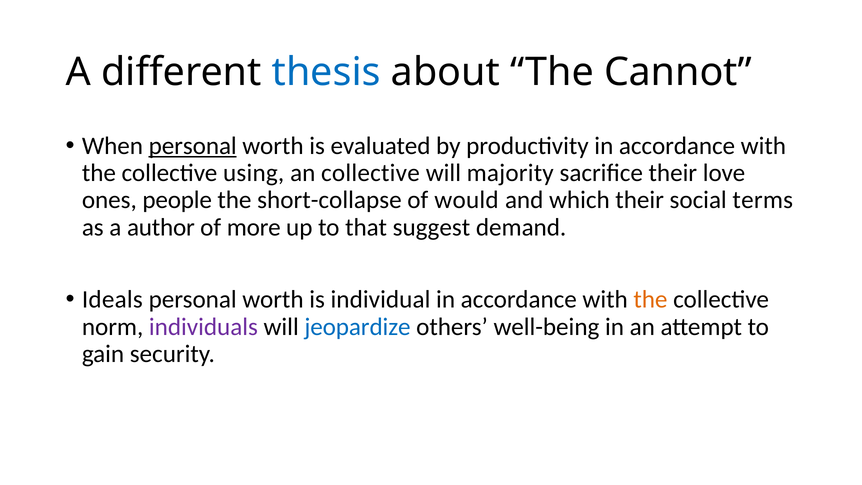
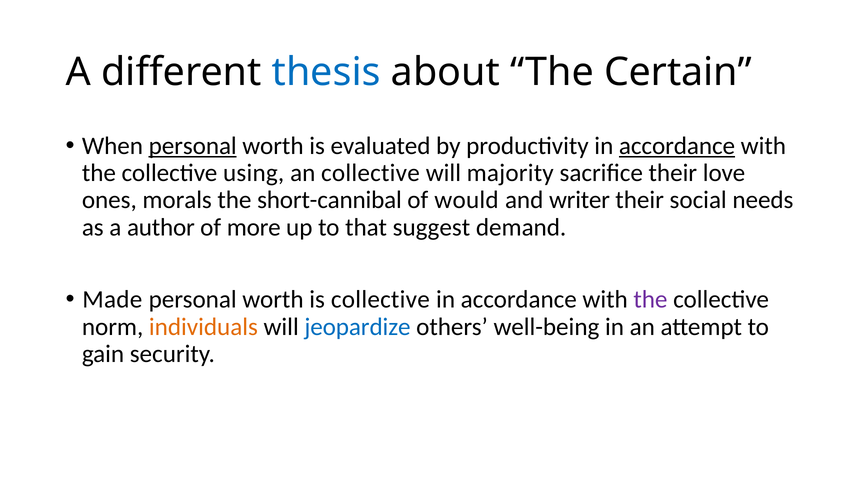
Cannot: Cannot -> Certain (678, 72)
accordance underline: none -> present (677, 146)
people: people -> morals (177, 200)
short-collapse: short-collapse -> short-cannibal (330, 200)
which: which -> writer (579, 200)
terms: terms -> needs (763, 200)
Ideals: Ideals -> Made (112, 299)
is individual: individual -> collective (380, 299)
the colour: orange -> purple (650, 299)
individuals colour: purple -> orange (203, 327)
